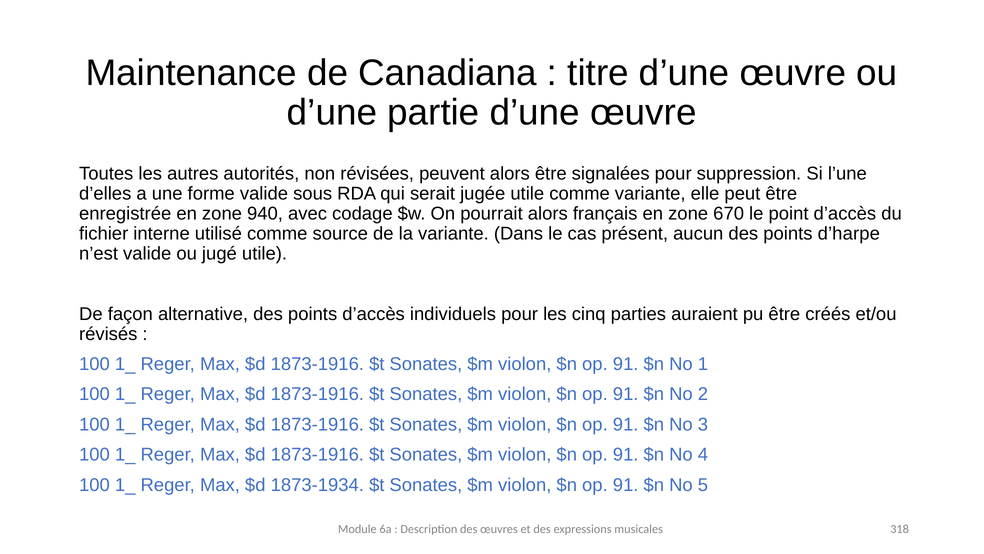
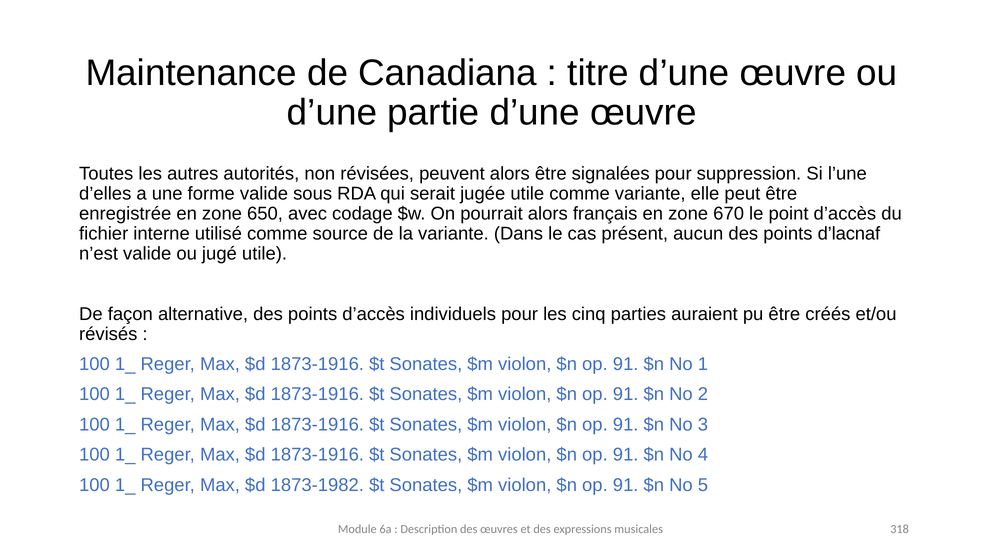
940: 940 -> 650 (265, 214)
d’harpe: d’harpe -> d’lacnaf (849, 233)
1873-1934: 1873-1934 -> 1873-1982 (317, 485)
